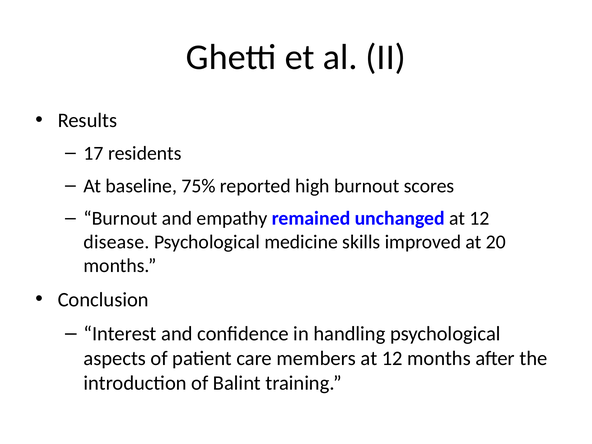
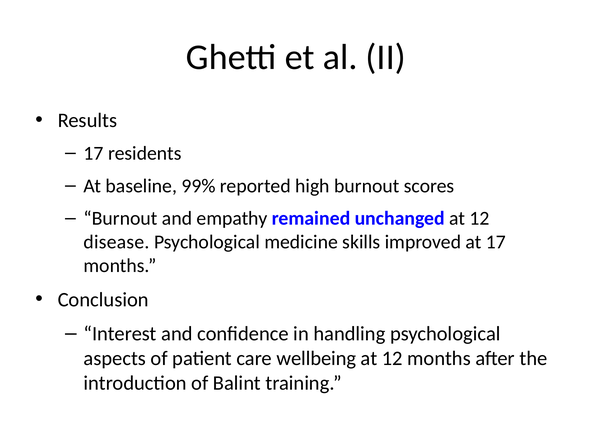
75%: 75% -> 99% (198, 186)
at 20: 20 -> 17 (496, 242)
members: members -> wellbeing (316, 358)
